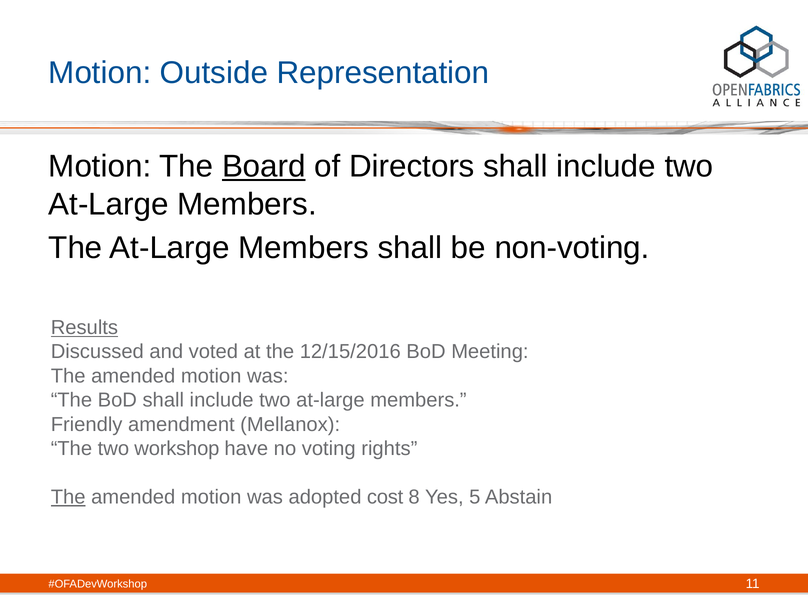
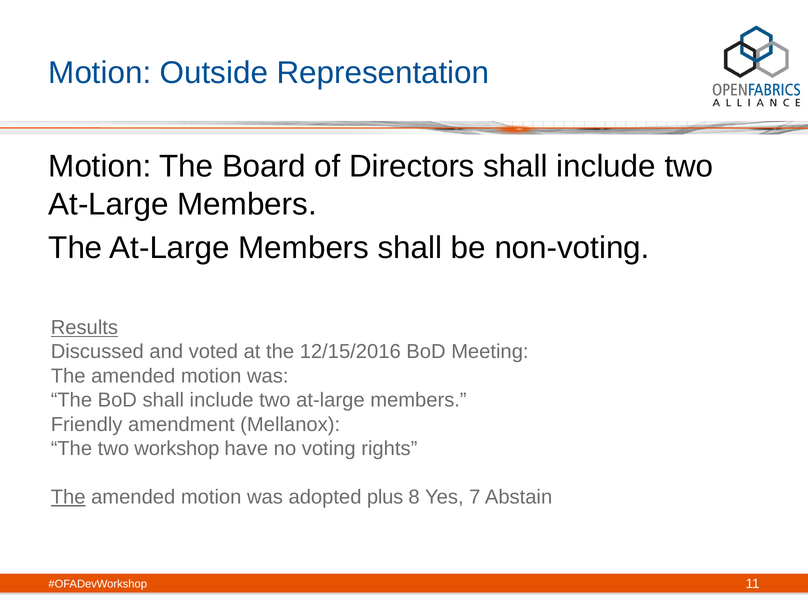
Board underline: present -> none (264, 167)
cost: cost -> plus (385, 497)
5: 5 -> 7 (475, 497)
